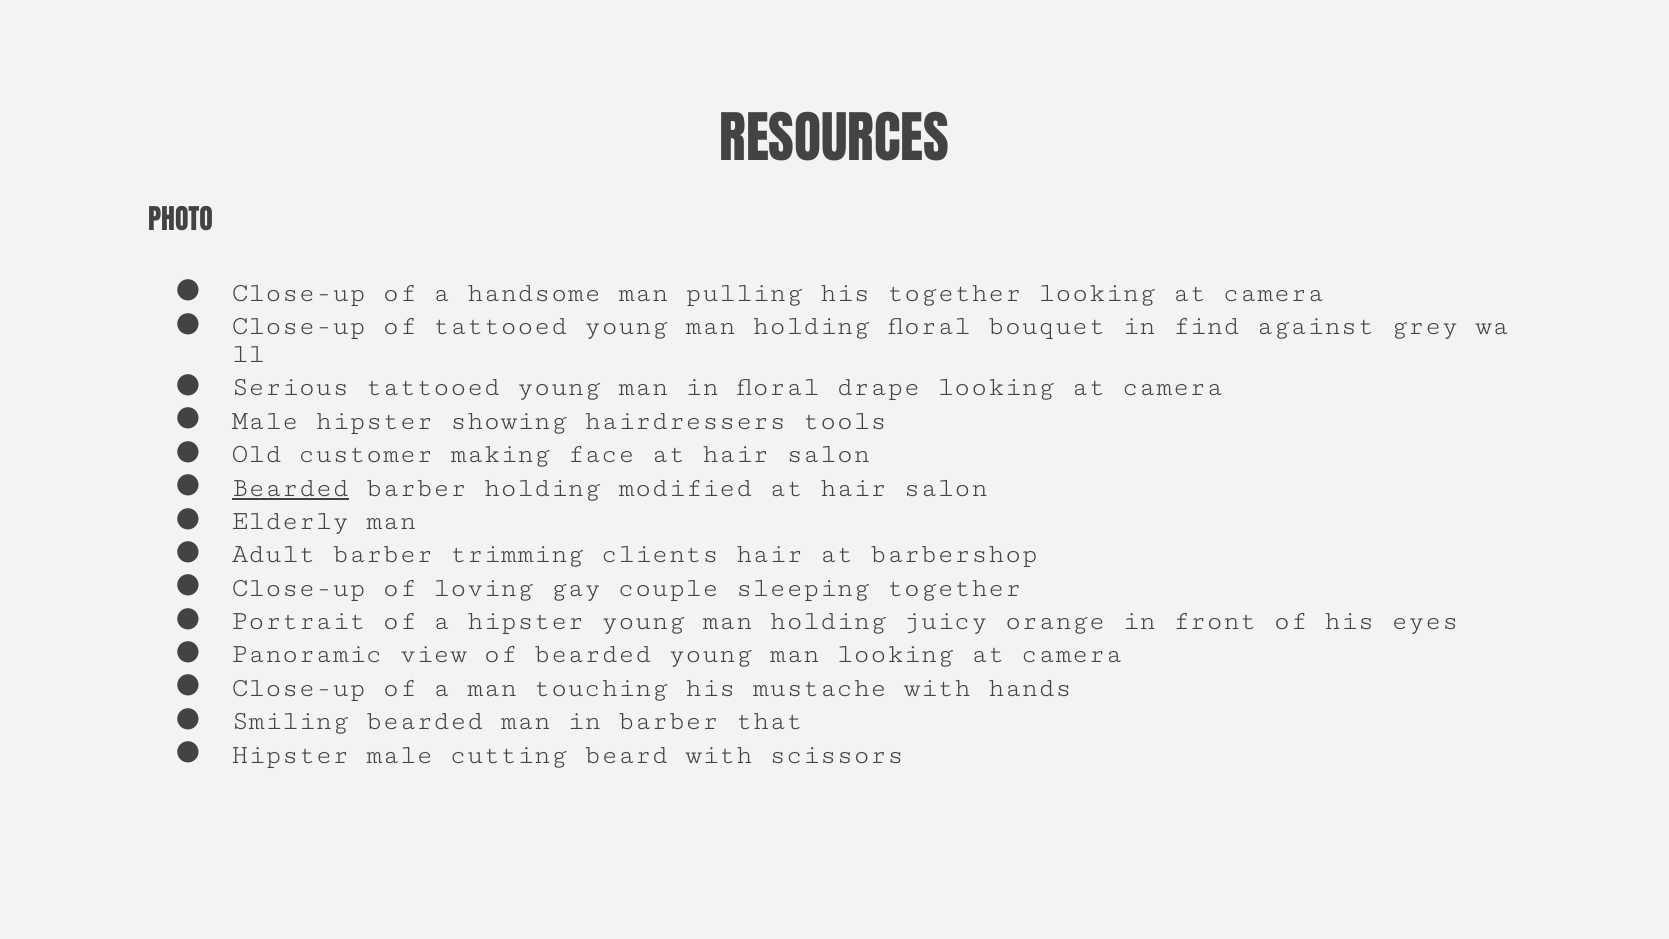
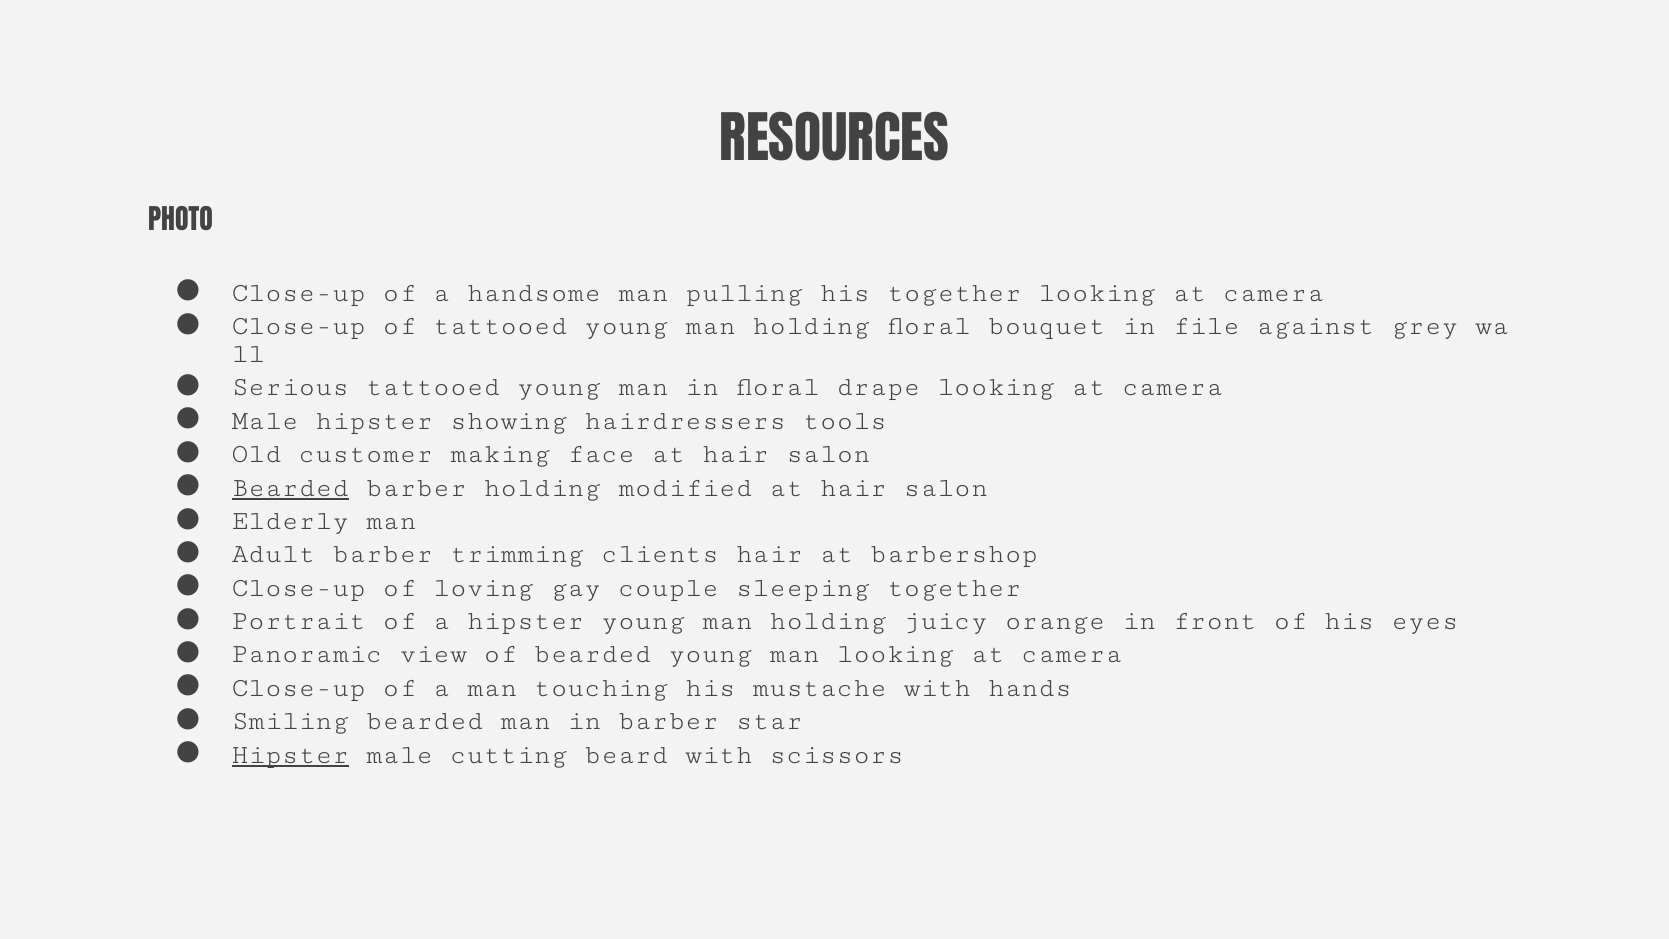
find: find -> file (1206, 325)
that: that -> star (769, 720)
Hipster underline: none -> present (290, 754)
